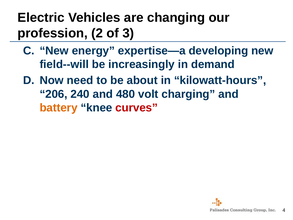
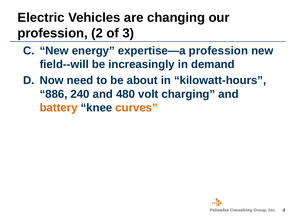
expertise—a developing: developing -> profession (218, 51)
206: 206 -> 886 (54, 94)
curves colour: red -> orange (137, 108)
